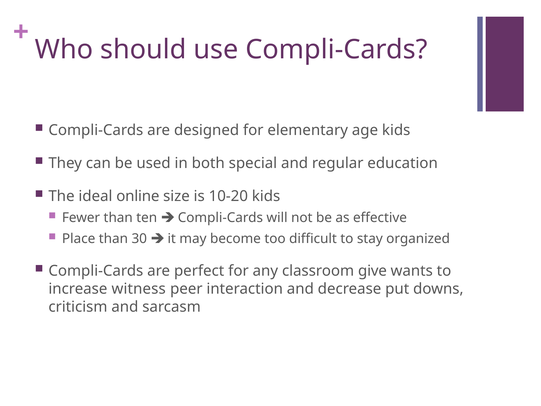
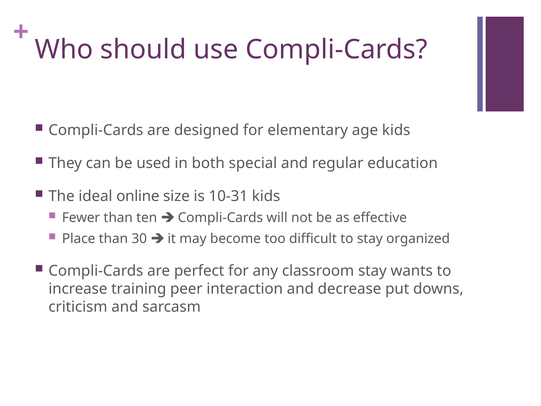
10-20: 10-20 -> 10-31 (228, 196)
classroom give: give -> stay (372, 271)
witness: witness -> training (139, 289)
